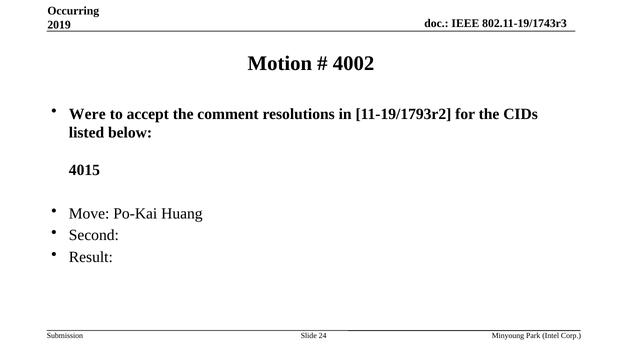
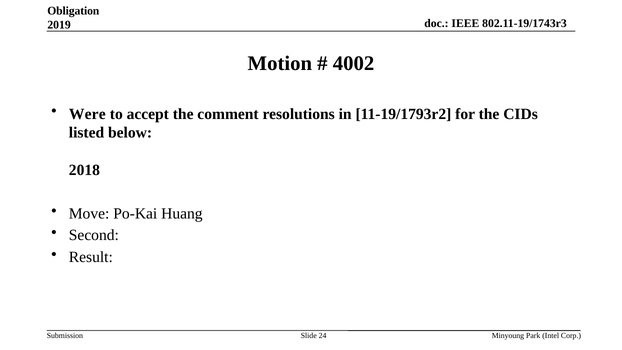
Occurring: Occurring -> Obligation (73, 11)
4015: 4015 -> 2018 (84, 170)
